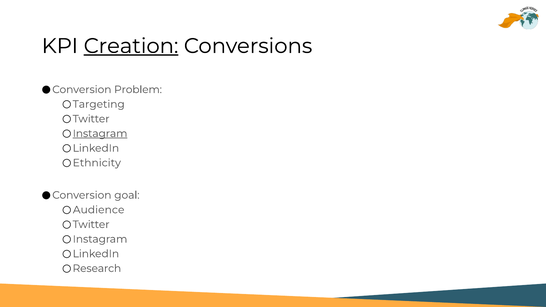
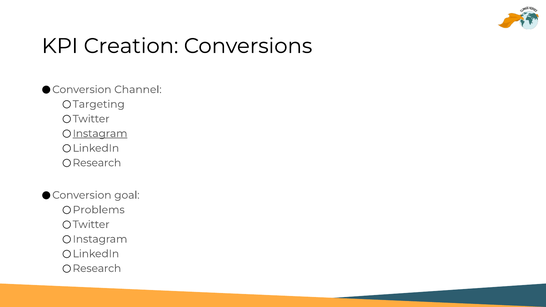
Creation underline: present -> none (131, 46)
Problem: Problem -> Channel (138, 90)
Ethnicity: Ethnicity -> Research (97, 163)
Audience: Audience -> Problems (99, 210)
